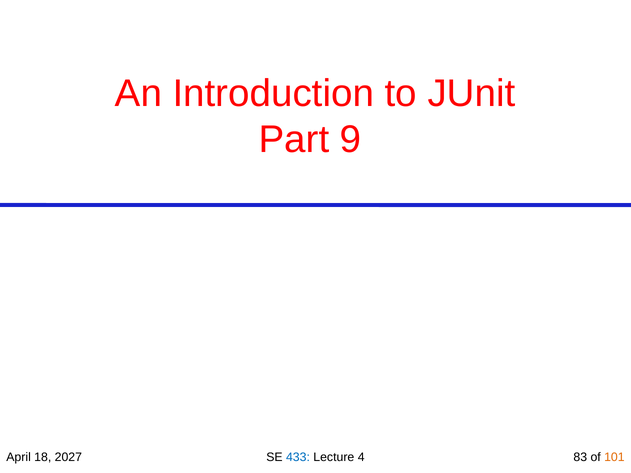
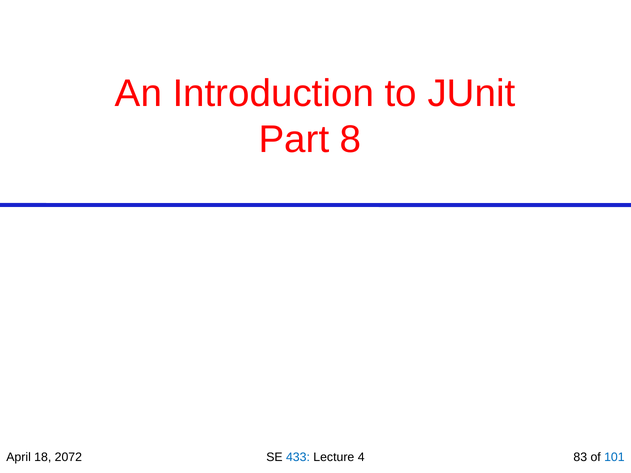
9: 9 -> 8 (351, 140)
2027: 2027 -> 2072 (68, 458)
101 colour: orange -> blue (614, 458)
